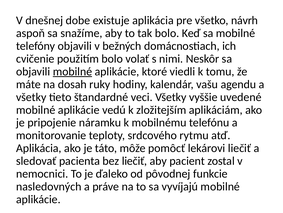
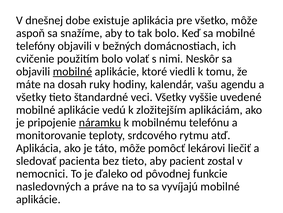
všetko návrh: návrh -> môže (244, 20)
náramku underline: none -> present (100, 122)
bez liečiť: liečiť -> tieto (134, 160)
